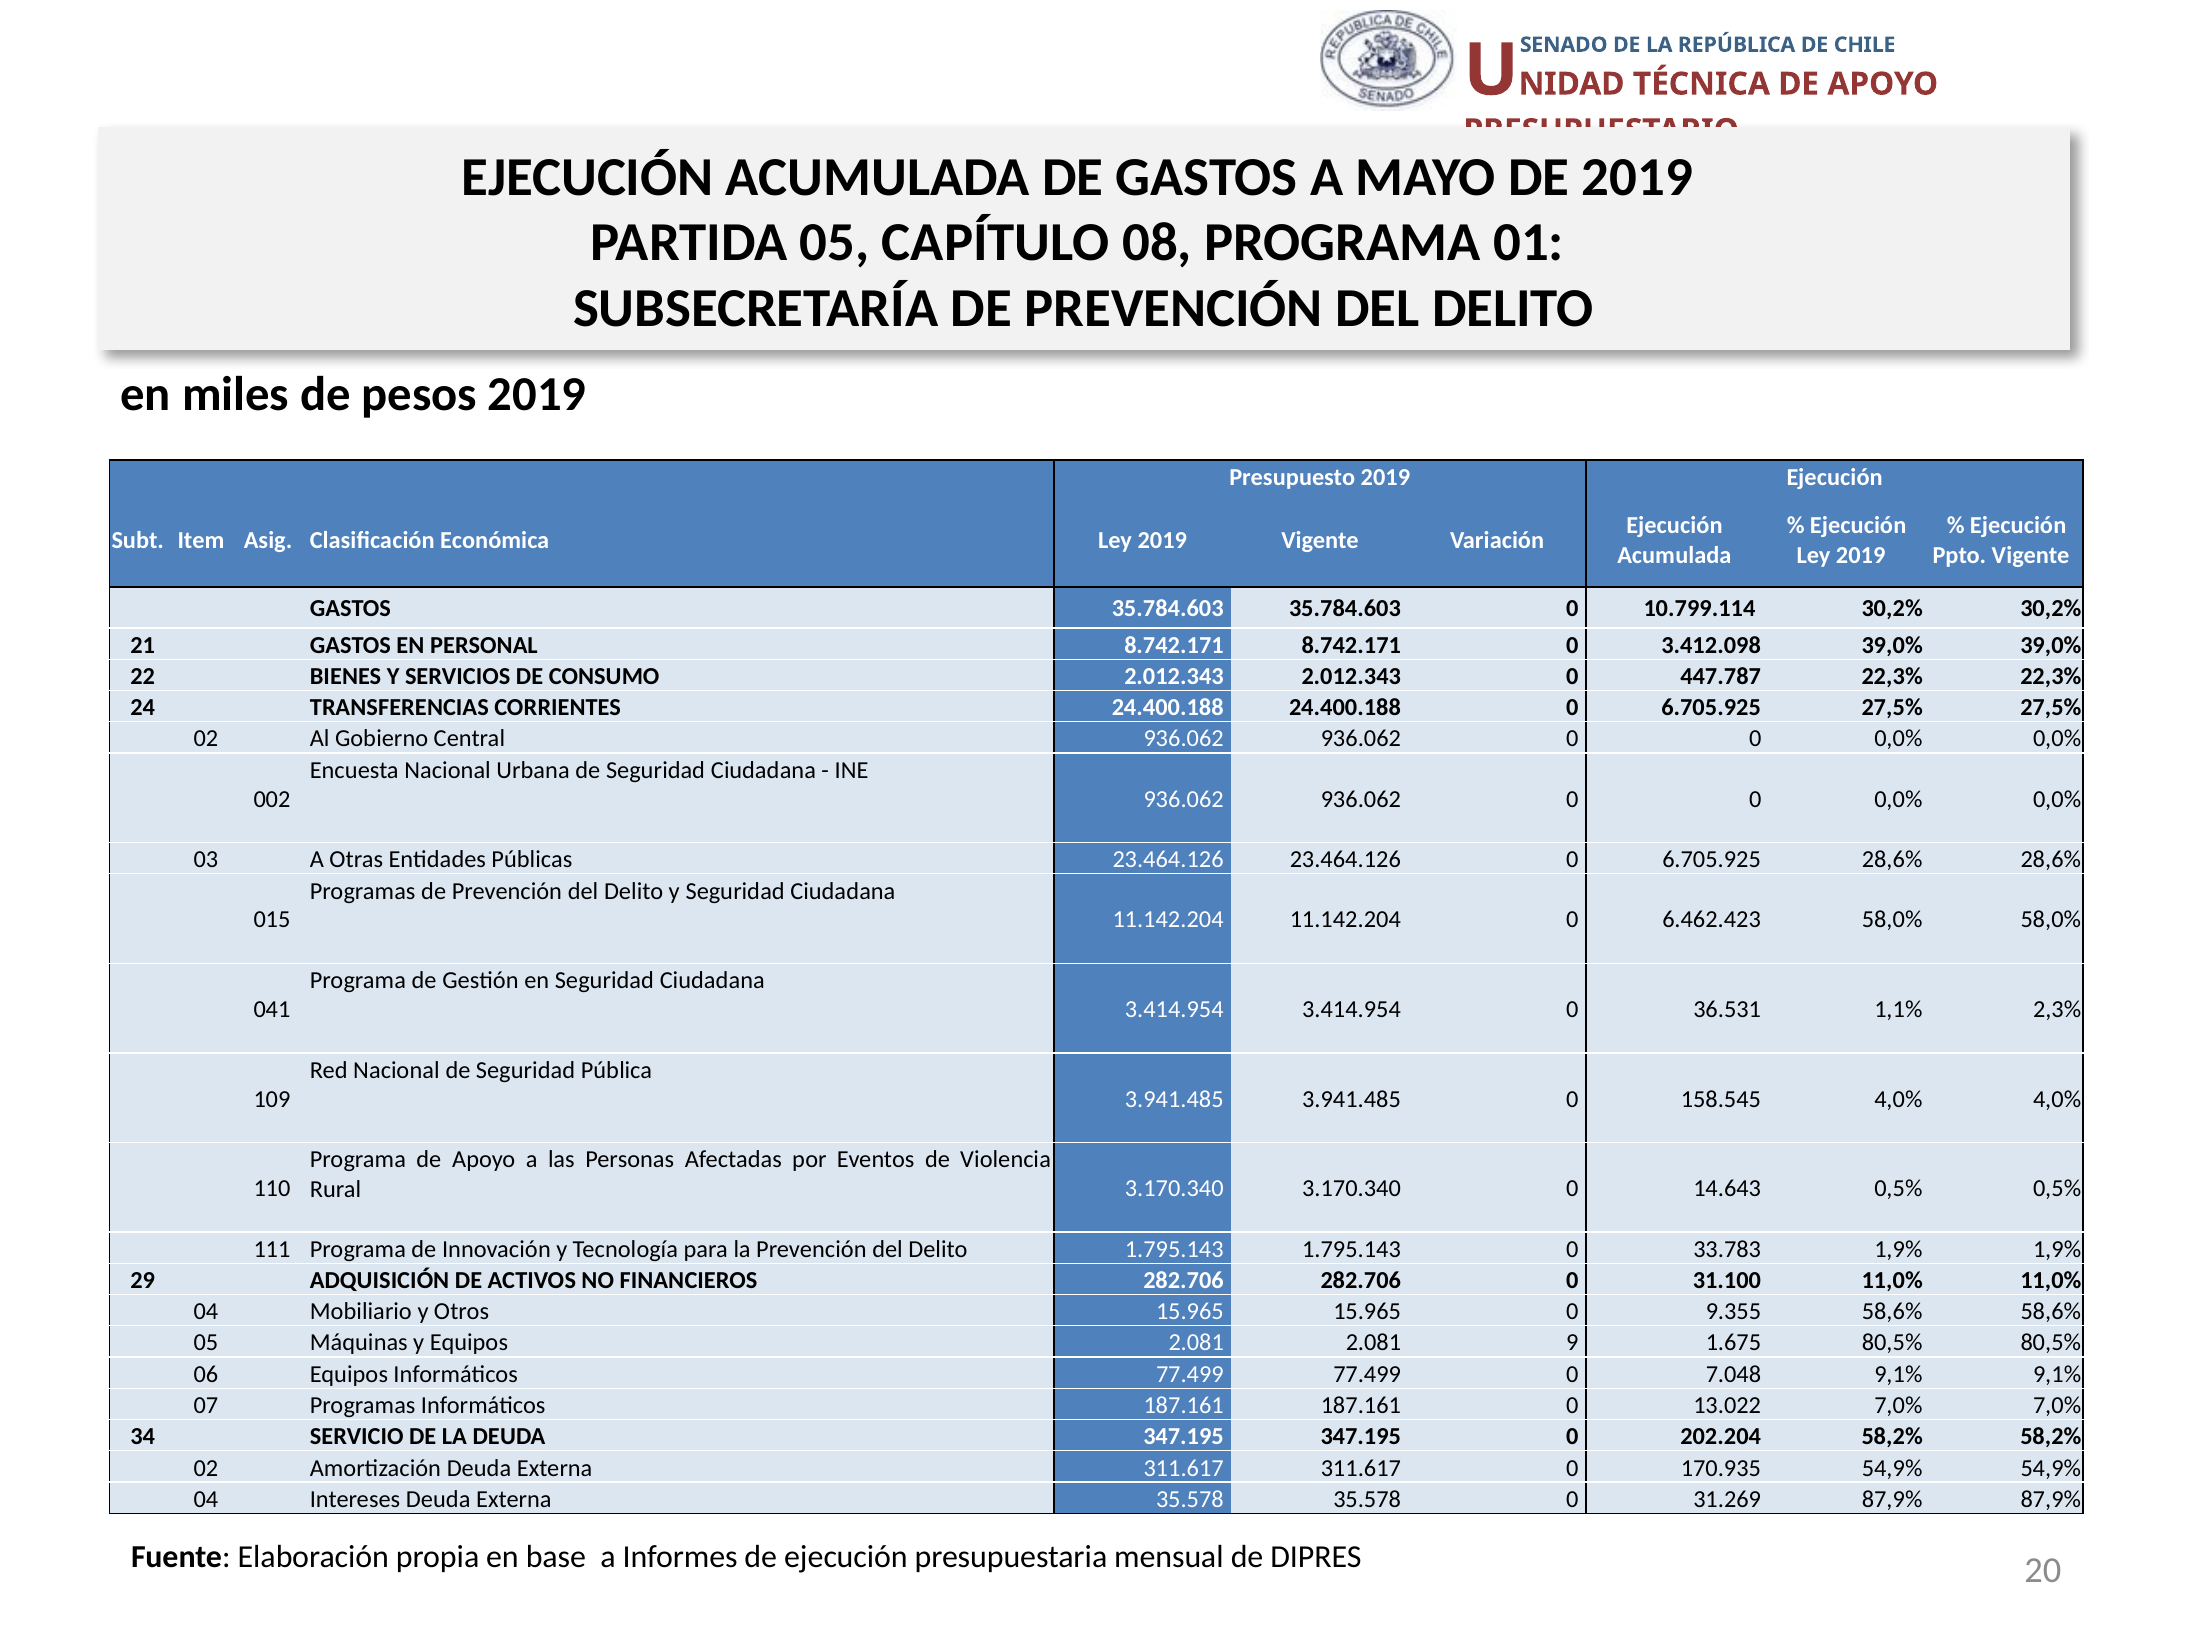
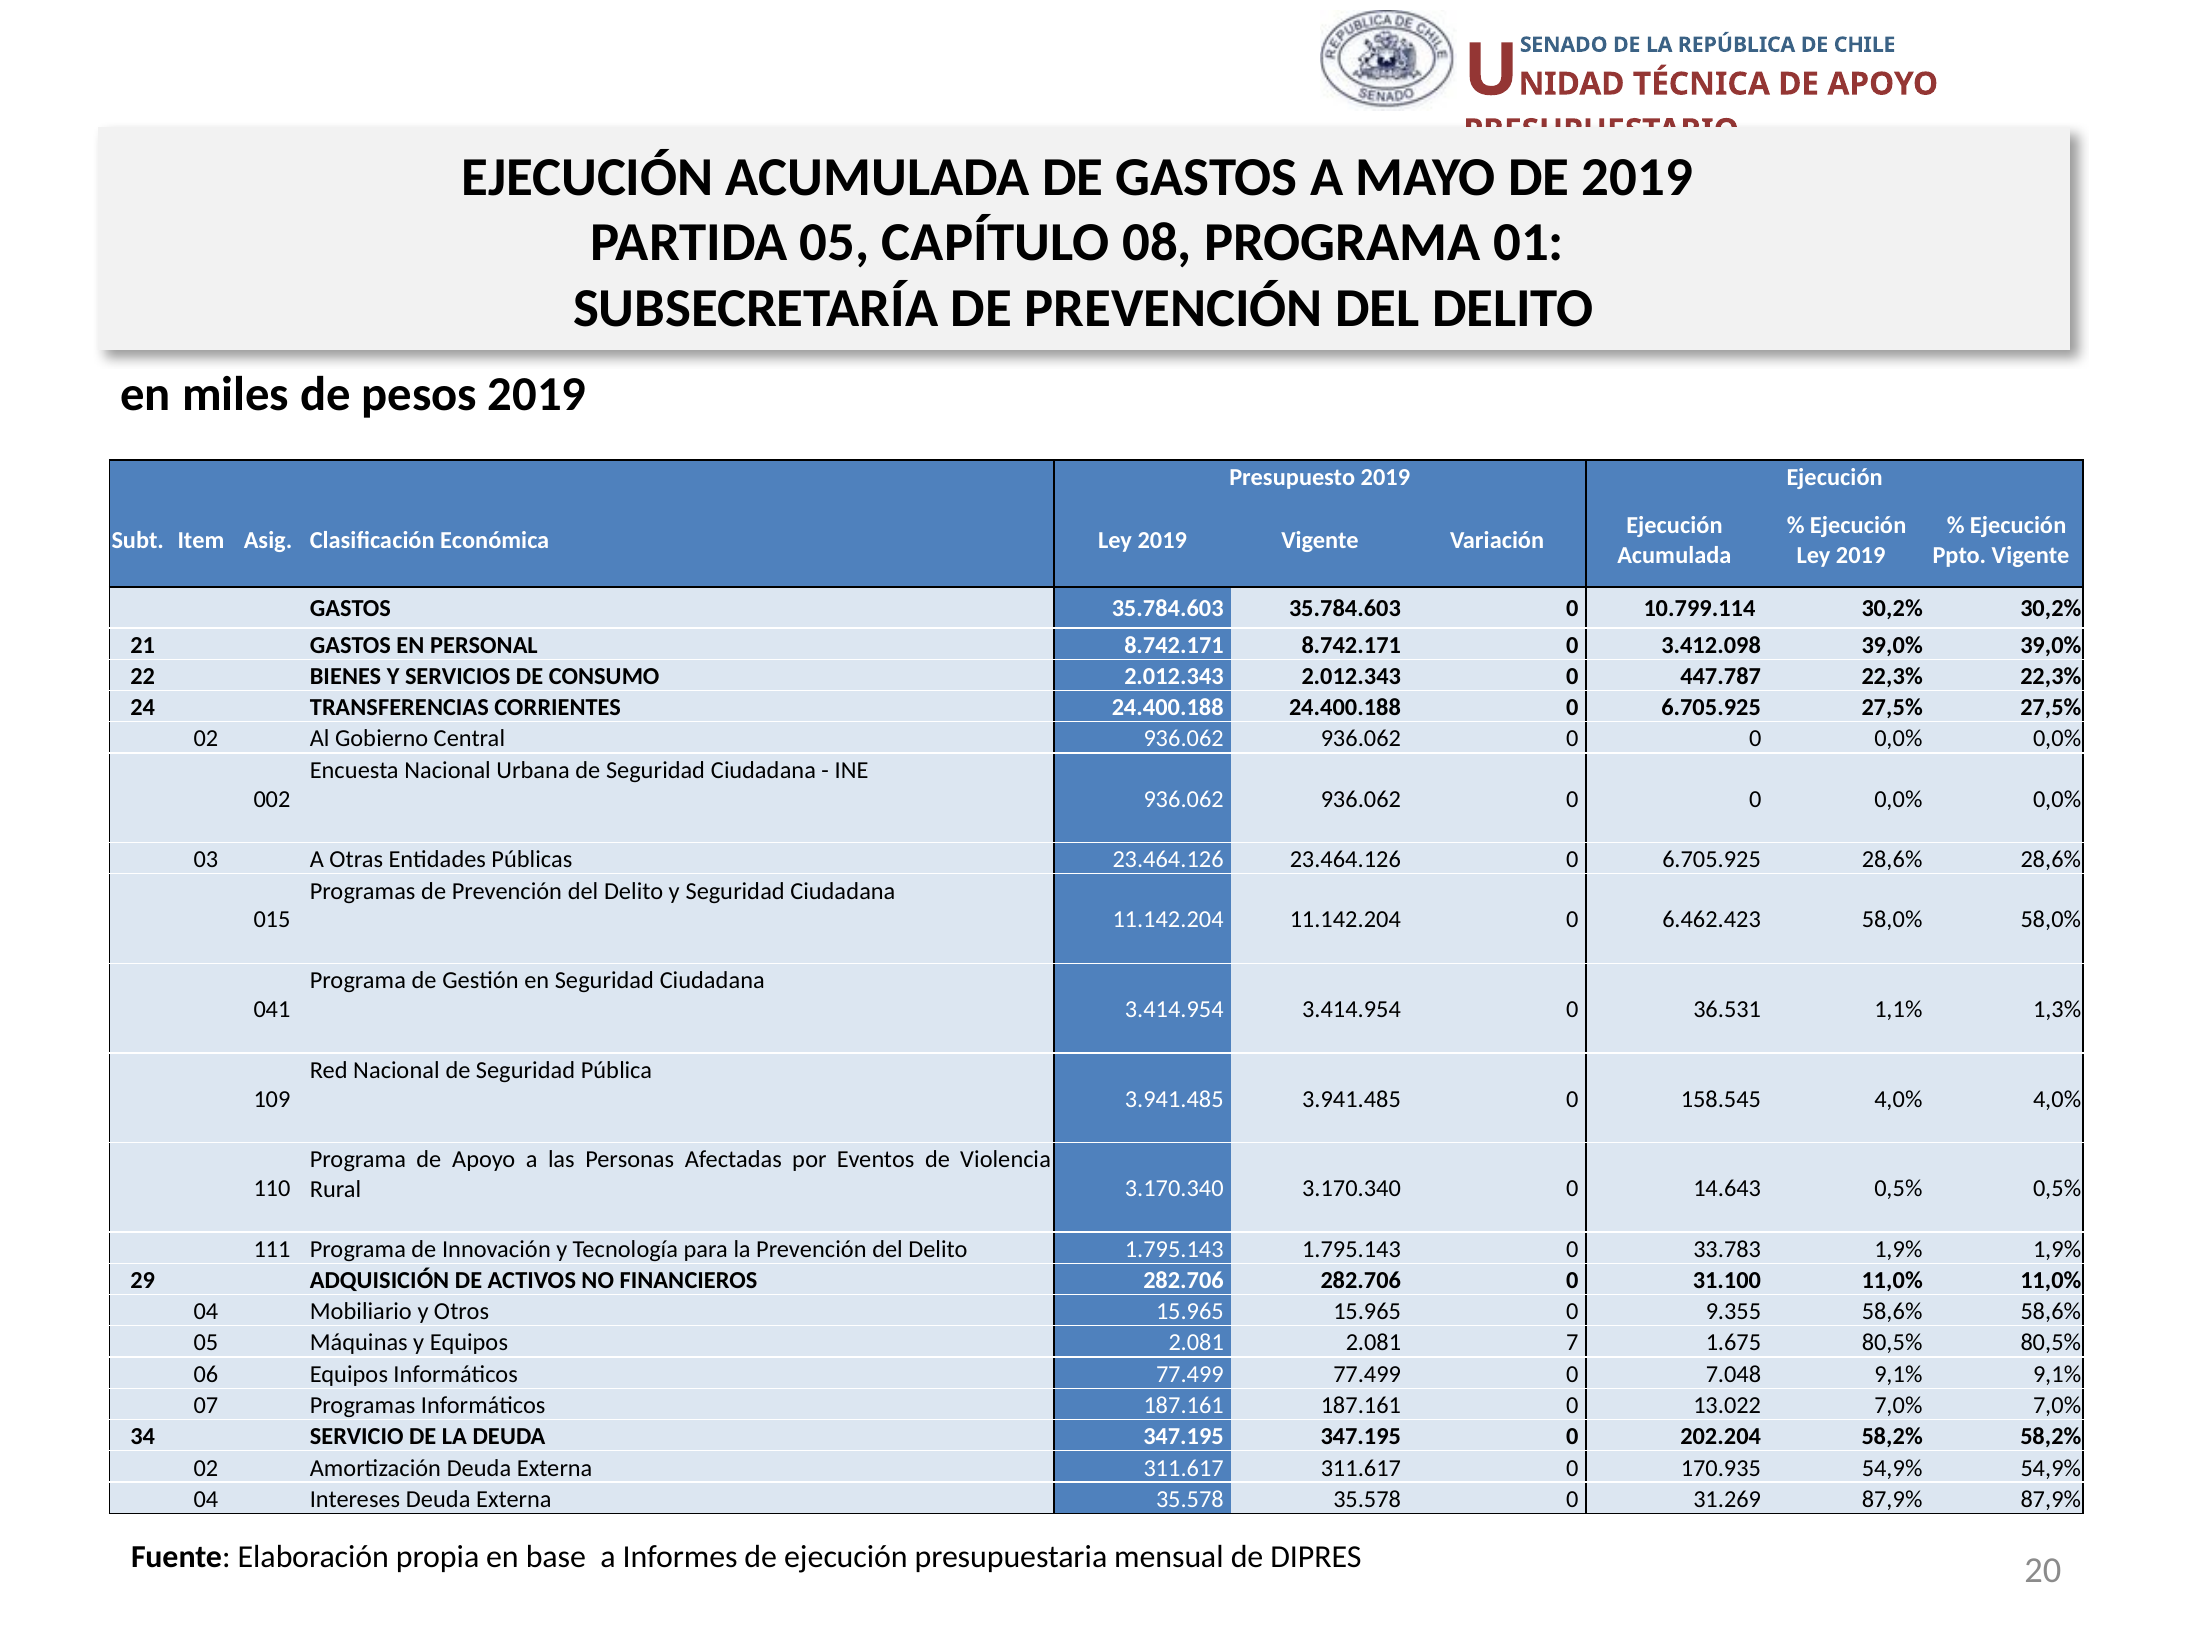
2,3%: 2,3% -> 1,3% (2057, 1009)
9: 9 -> 7 (1572, 1343)
